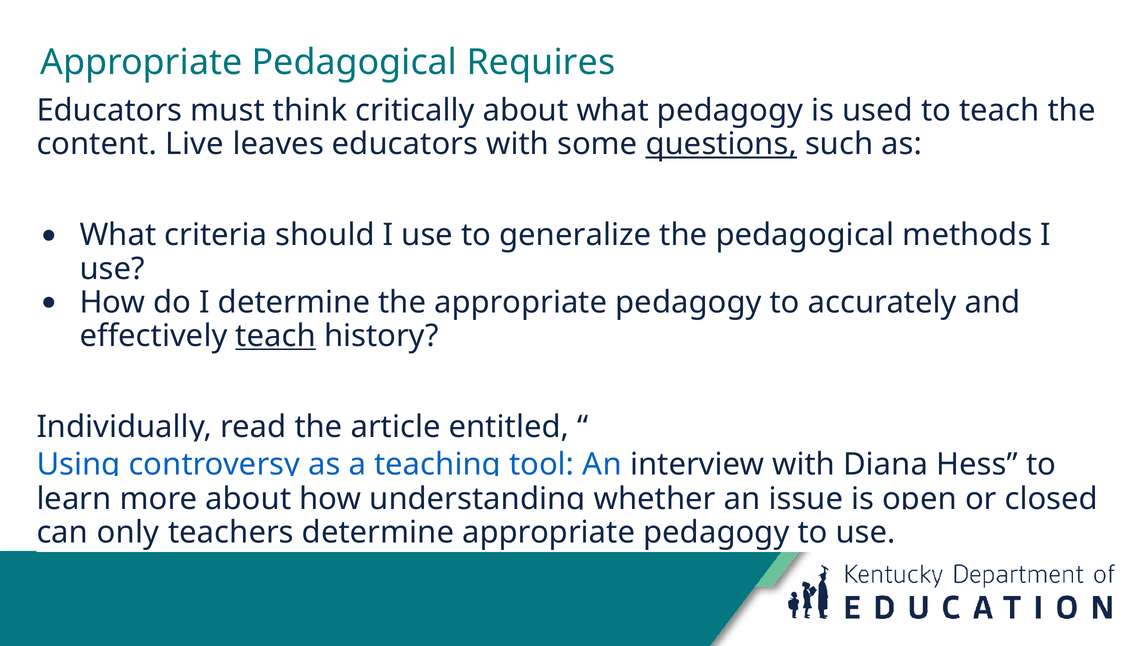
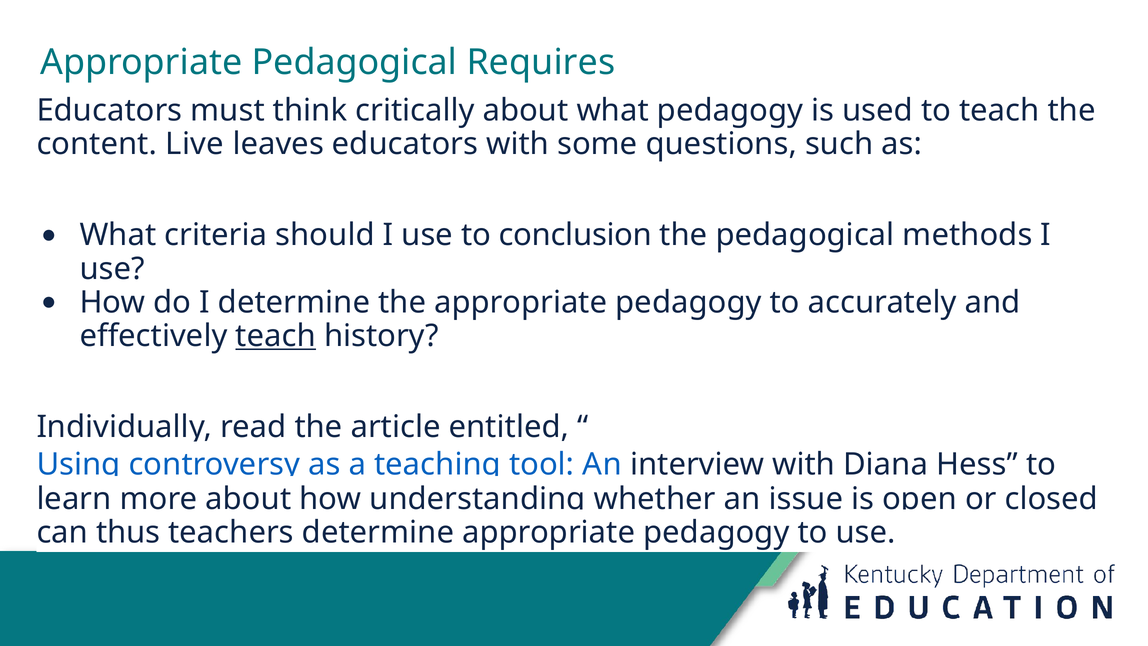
questions underline: present -> none (721, 144)
generalize: generalize -> conclusion (575, 235)
only: only -> thus (128, 532)
